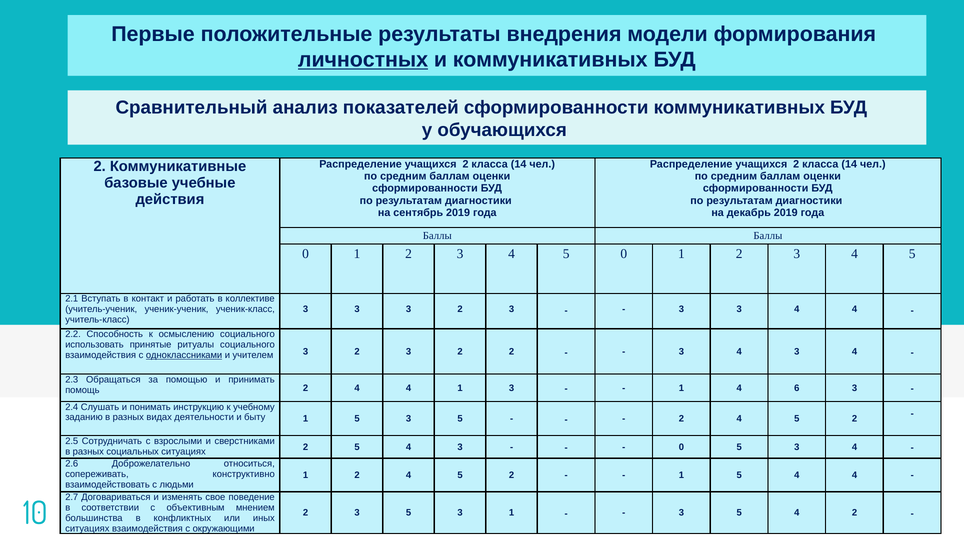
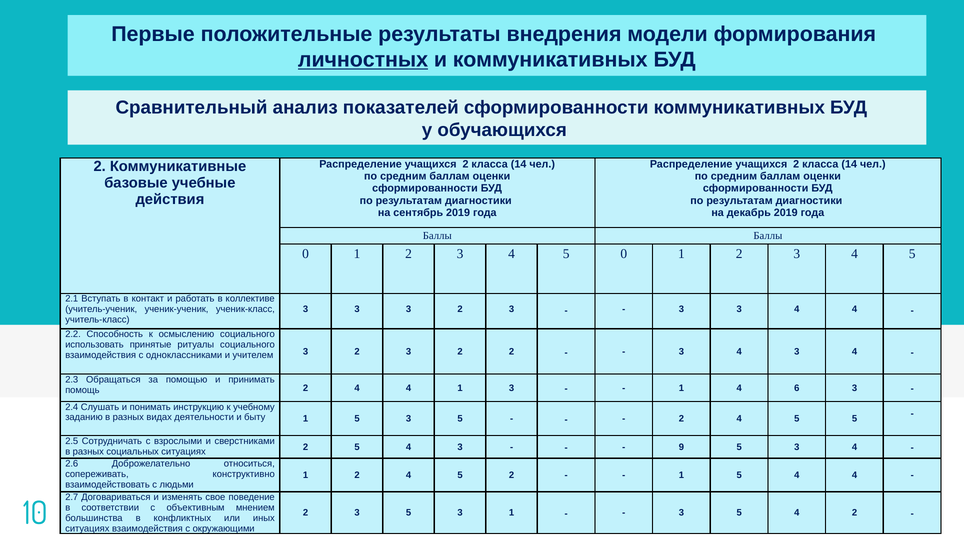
одноклассниками underline: present -> none (184, 355)
2: 2 -> 5 (855, 419)
0: 0 -> 9 (681, 447)
